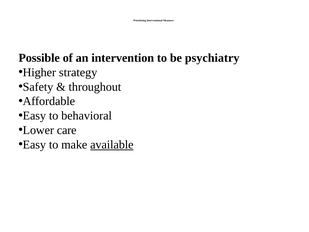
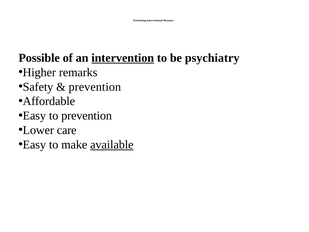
intervention underline: none -> present (123, 58)
strategy: strategy -> remarks (78, 72)
throughout: throughout -> prevention (95, 87)
to behavioral: behavioral -> prevention (87, 116)
